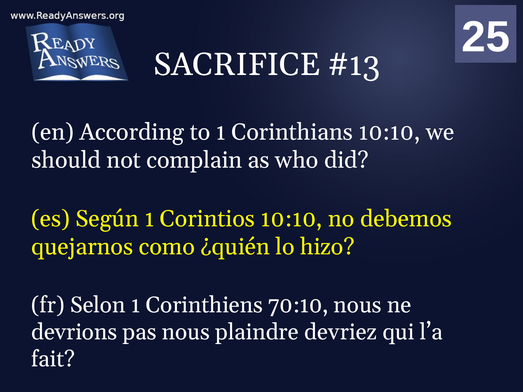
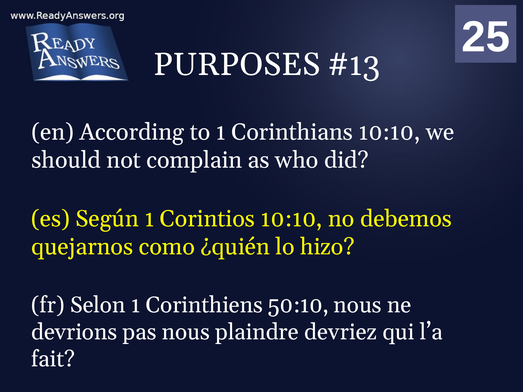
SACRIFICE: SACRIFICE -> PURPOSES (237, 65)
70:10: 70:10 -> 50:10 (298, 305)
